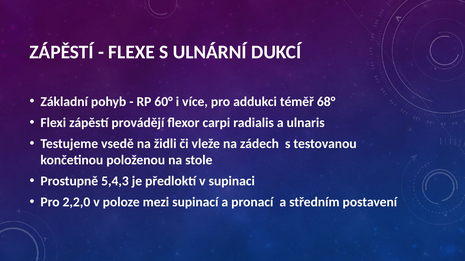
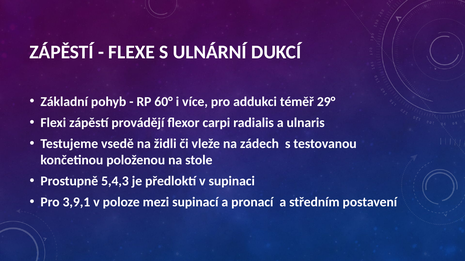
68°: 68° -> 29° (326, 102)
2,2,0: 2,2,0 -> 3,9,1 (76, 203)
